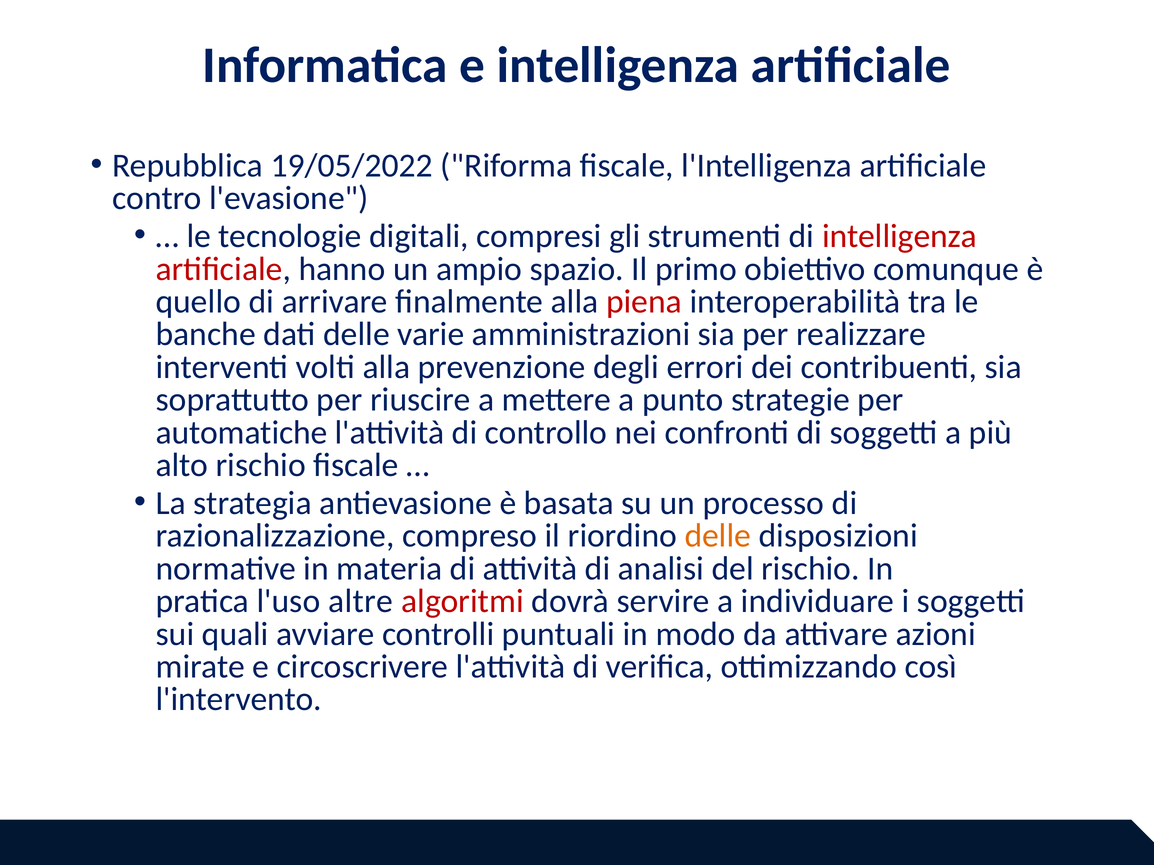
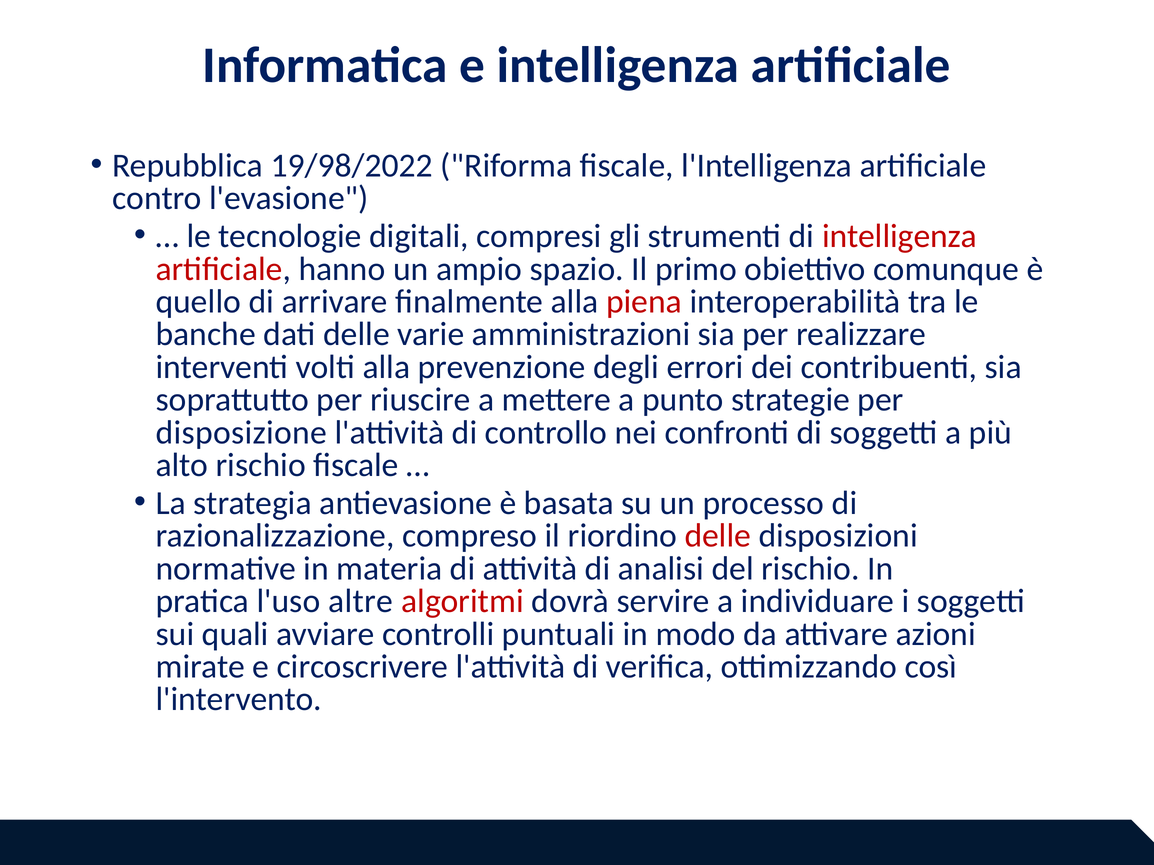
19/05/2022: 19/05/2022 -> 19/98/2022 (352, 166)
automatiche: automatiche -> disposizione (241, 433)
delle colour: orange -> red (718, 536)
